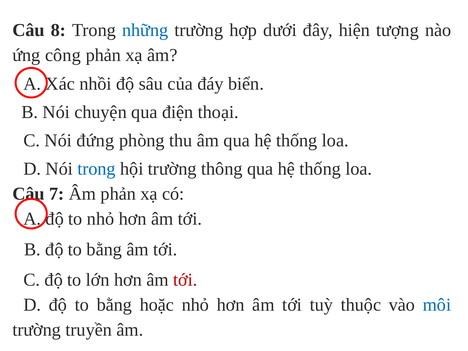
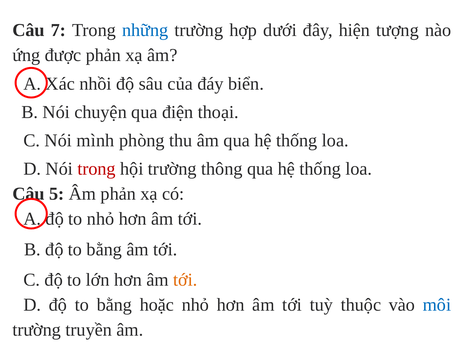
8: 8 -> 7 (58, 30)
công: công -> được (63, 55)
đứng: đứng -> mình (95, 140)
trong colour: blue -> red (97, 169)
7: 7 -> 5 (57, 194)
tới colour: red -> orange (185, 280)
